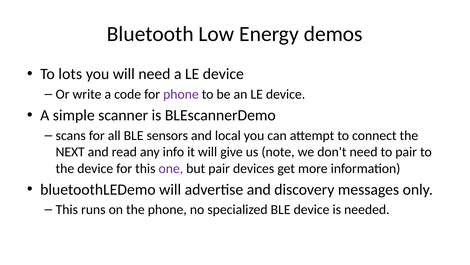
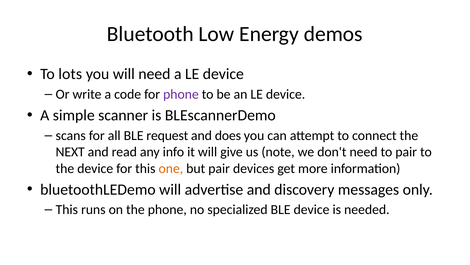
sensors: sensors -> request (167, 135)
local: local -> does (228, 135)
one colour: purple -> orange (171, 168)
